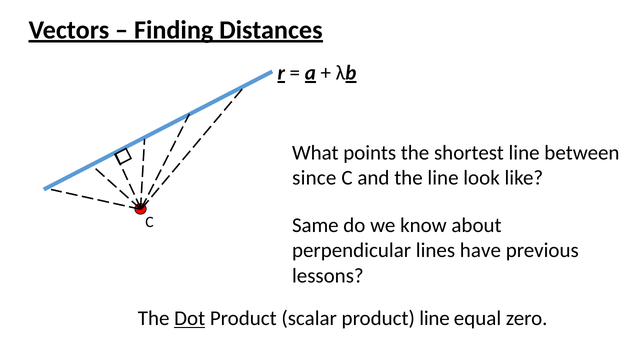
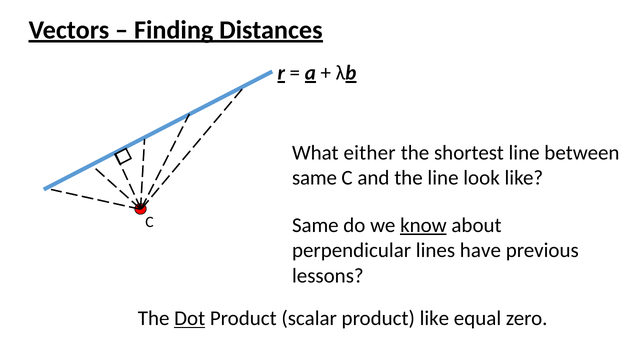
points: points -> either (370, 153)
since: since -> same (314, 178)
know underline: none -> present (423, 225)
product line: line -> like (434, 318)
